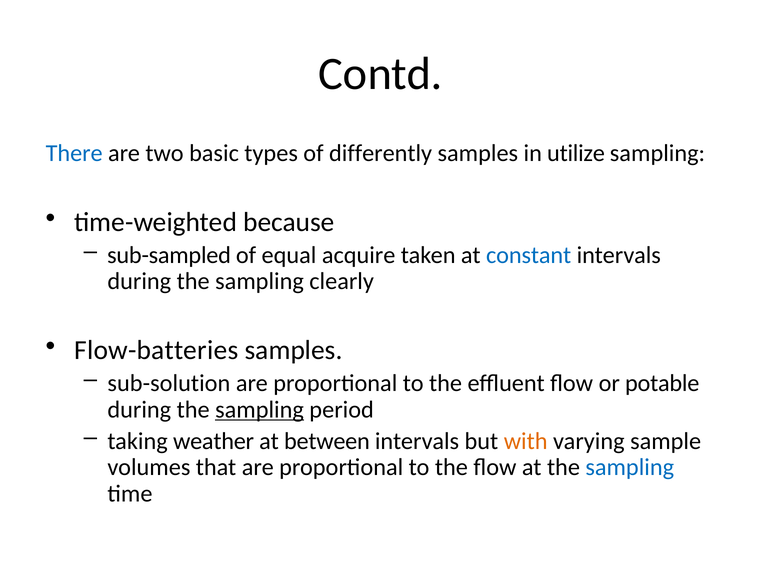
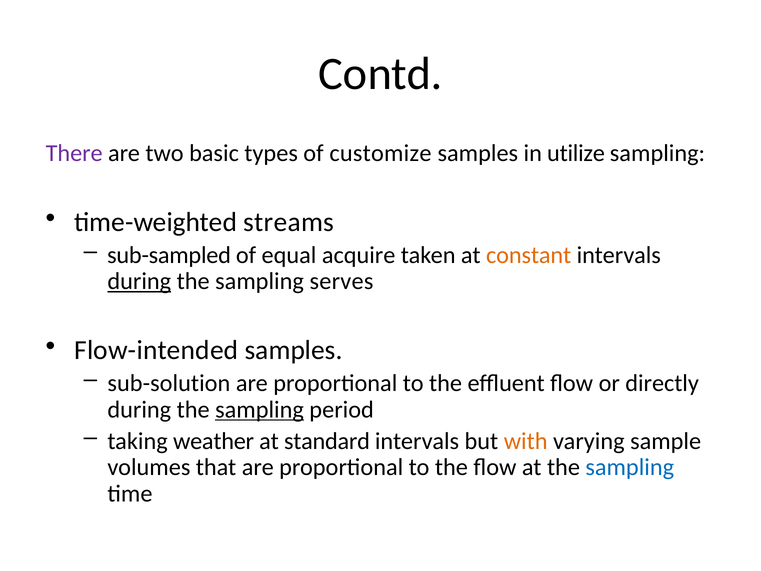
There colour: blue -> purple (74, 153)
differently: differently -> customize (380, 153)
because: because -> streams (289, 222)
constant colour: blue -> orange (529, 255)
during underline: none -> present (139, 281)
clearly: clearly -> serves (342, 281)
Flow-batteries: Flow-batteries -> Flow-intended (156, 350)
potable: potable -> directly (662, 383)
between: between -> standard (327, 441)
